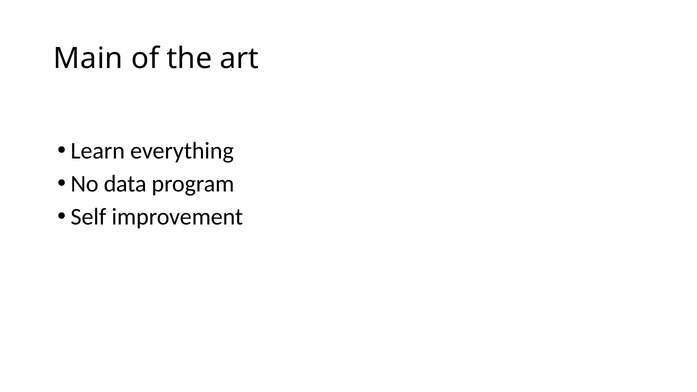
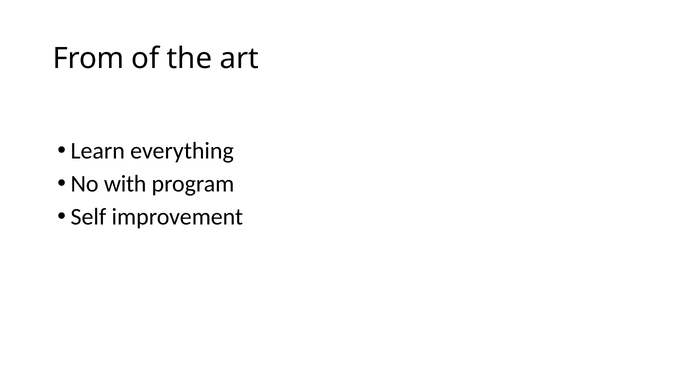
Main: Main -> From (89, 59)
data: data -> with (125, 184)
